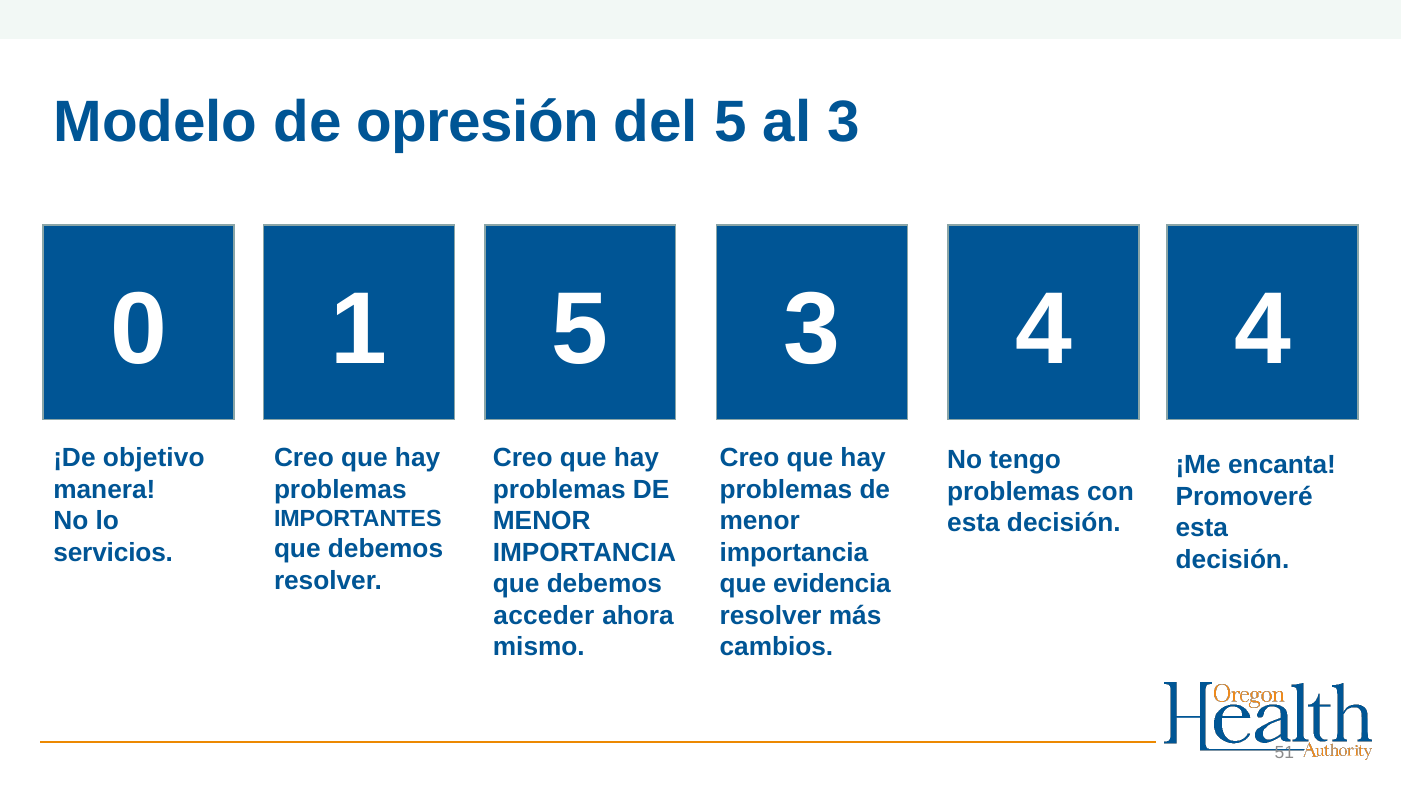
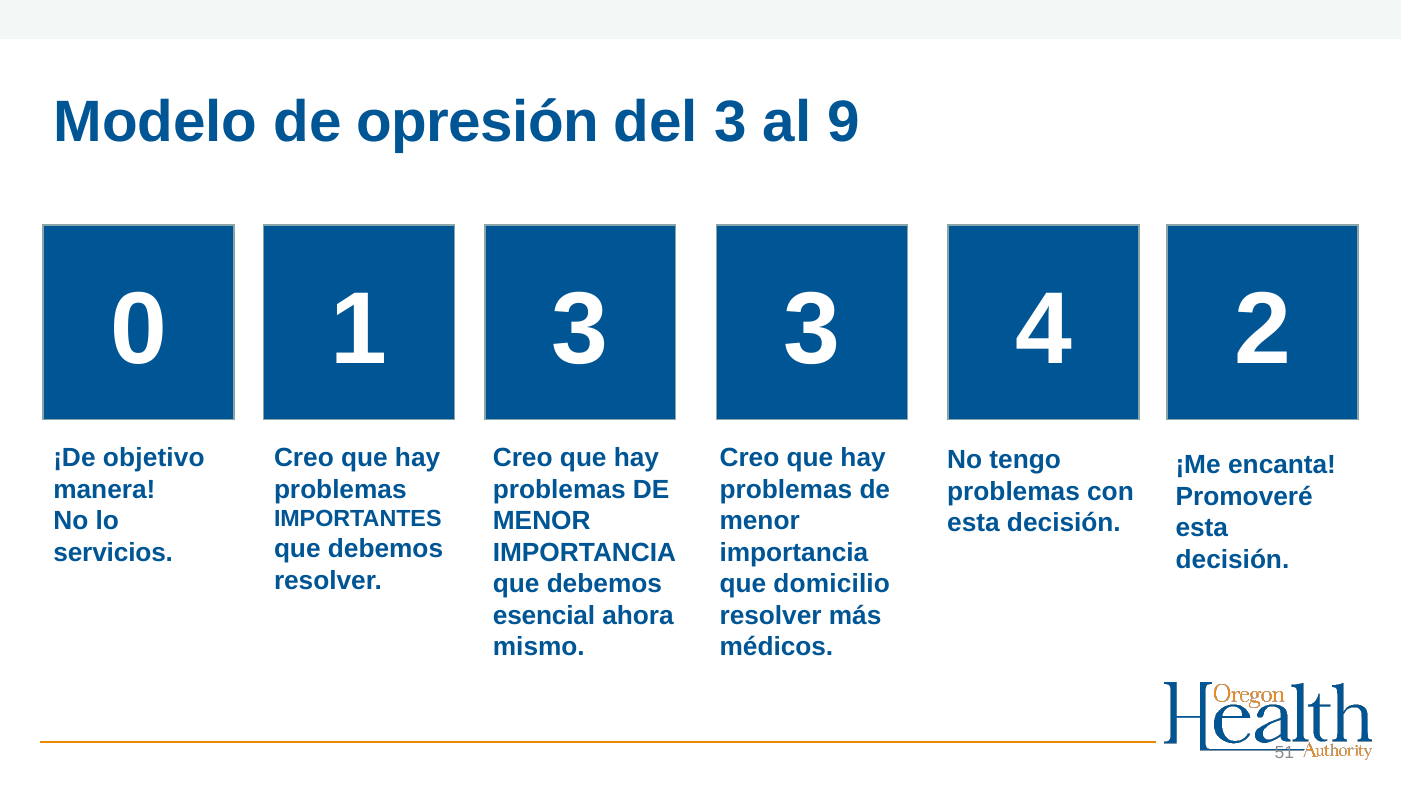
del 5: 5 -> 3 (730, 122)
al 3: 3 -> 9 (844, 122)
1 5: 5 -> 3 (580, 330)
4 4: 4 -> 2 (1262, 330)
evidencia: evidencia -> domicilio (832, 584)
acceder: acceder -> esencial (544, 616)
cambios: cambios -> médicos (776, 647)
